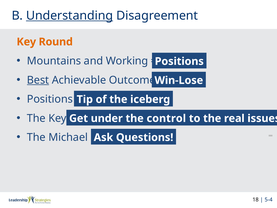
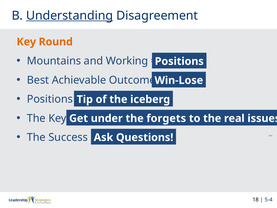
Best underline: present -> none (38, 80)
control: control -> forgets (166, 118)
Michael: Michael -> Success (68, 137)
